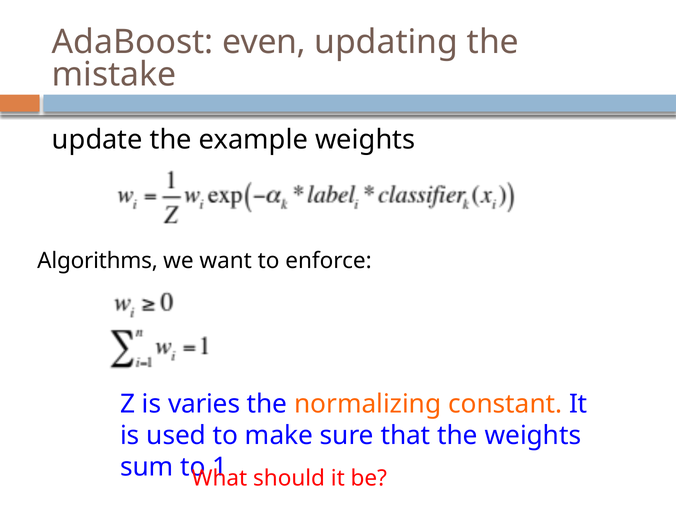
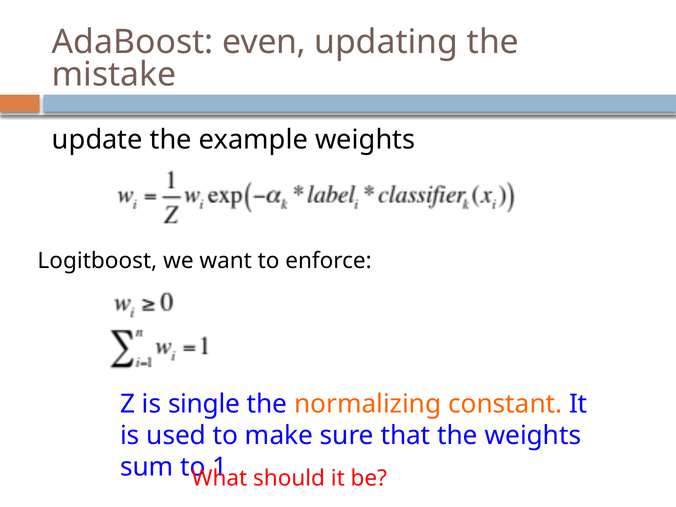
Algorithms: Algorithms -> Logitboost (97, 261)
varies: varies -> single (204, 404)
